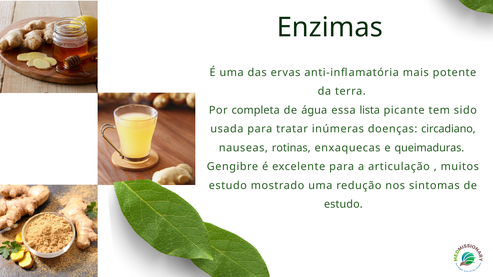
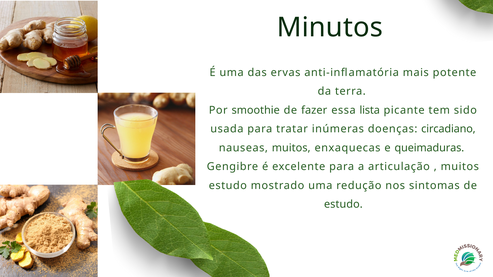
Enzimas: Enzimas -> Minutos (330, 27)
completa: completa -> smoothie (256, 110)
água: água -> fazer (314, 110)
nauseas rotinas: rotinas -> muitos (291, 148)
